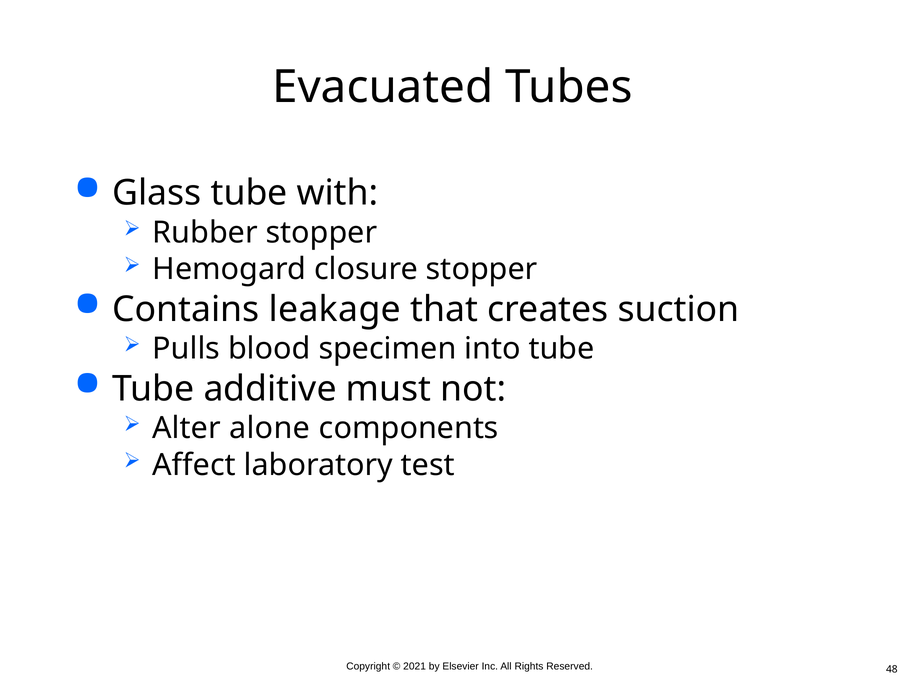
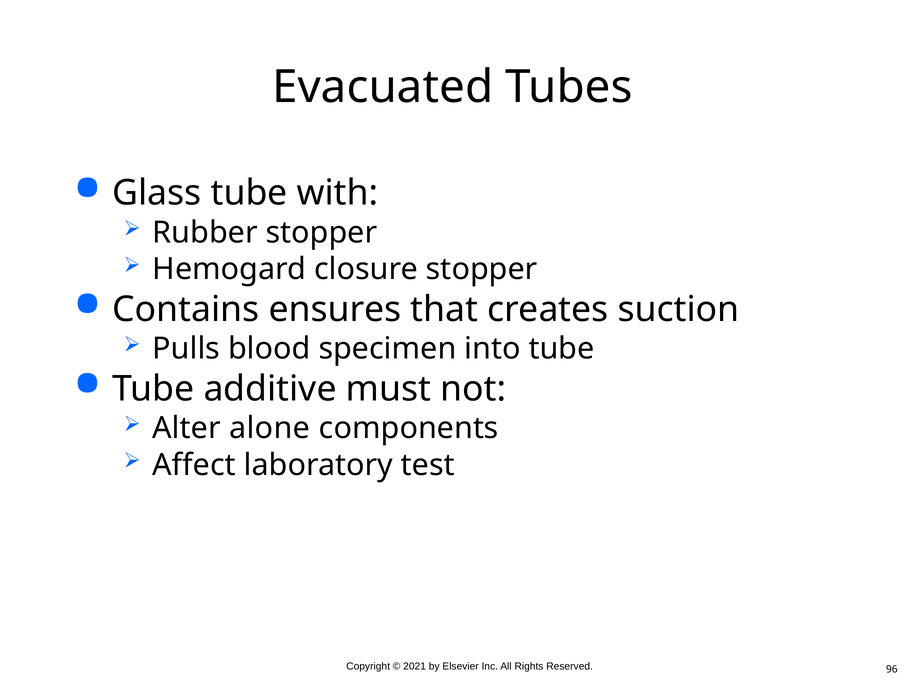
leakage: leakage -> ensures (335, 309)
48: 48 -> 96 (892, 669)
